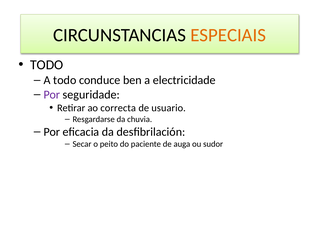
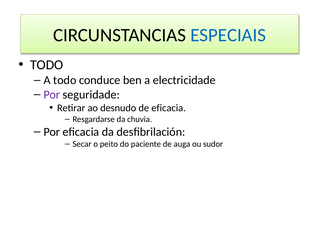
ESPECIAIS colour: orange -> blue (228, 35)
correcta: correcta -> desnudo (118, 108)
de usuario: usuario -> eficacia (169, 108)
